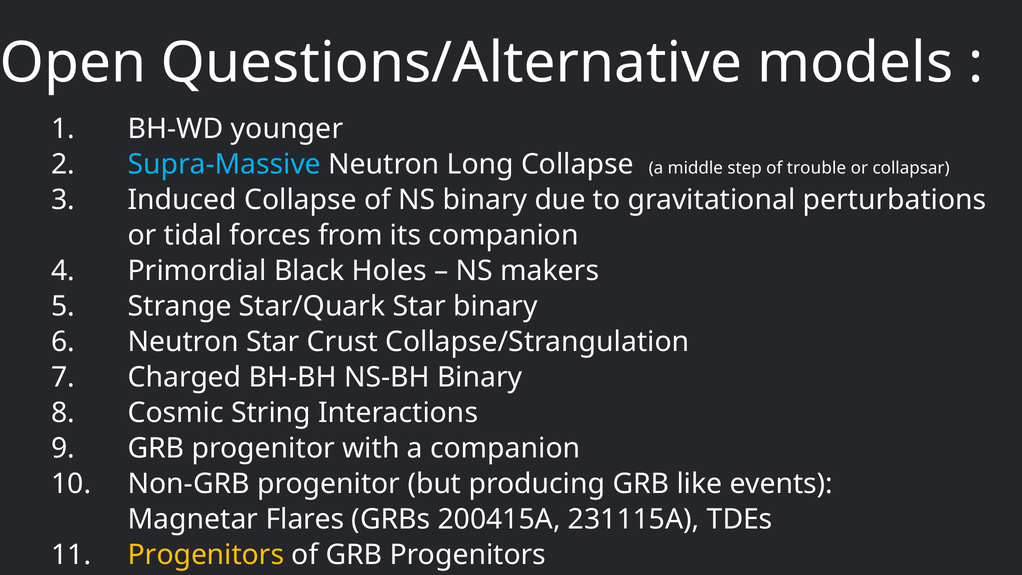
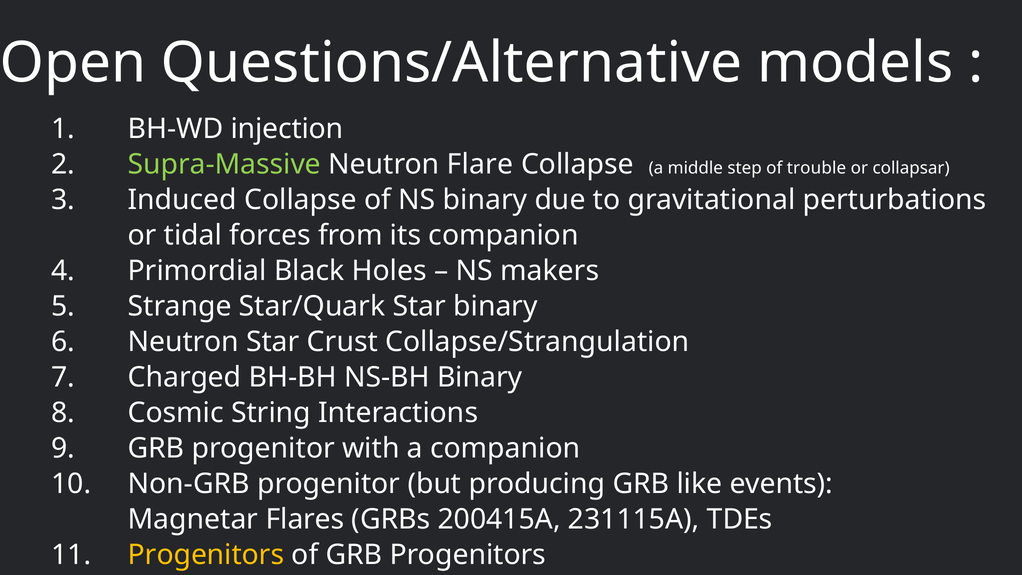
younger: younger -> injection (287, 129)
Supra-Massive colour: light blue -> light green (224, 164)
Long: Long -> Flare (480, 164)
